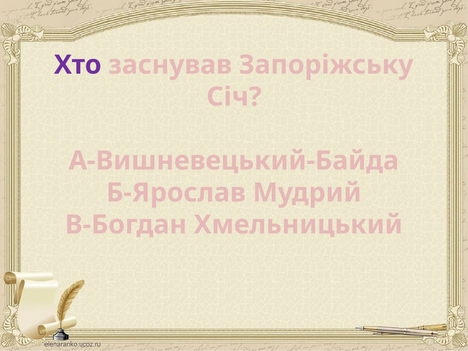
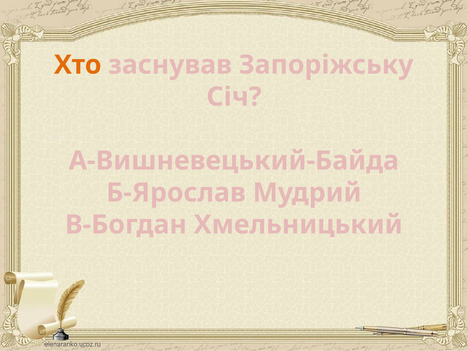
Хто colour: purple -> orange (78, 65)
